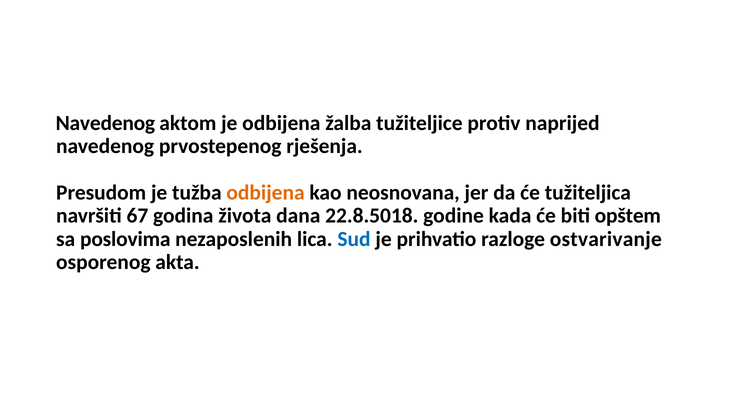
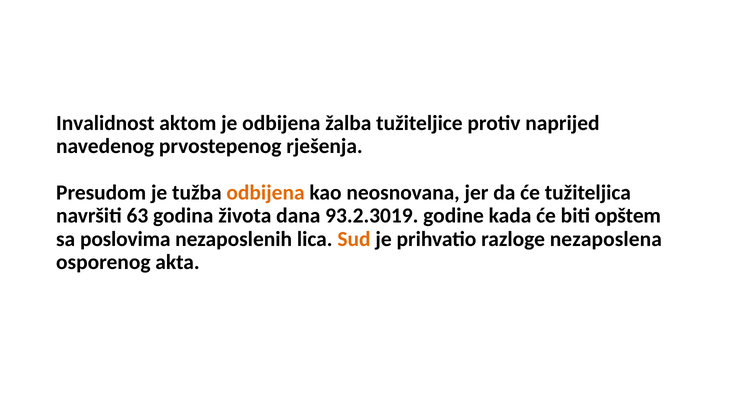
Navedenog: Navedenog -> Invalidnost (105, 123)
67: 67 -> 63 (137, 216)
22.8.5018: 22.8.5018 -> 93.2.3019 (372, 216)
Sud colour: blue -> orange (354, 239)
ostvarivanje: ostvarivanje -> nezaposlena (606, 239)
